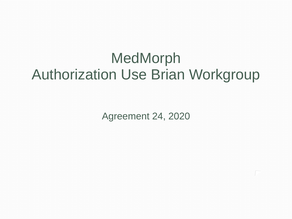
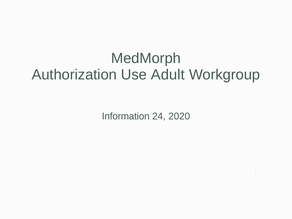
Brian: Brian -> Adult (168, 75)
Agreement: Agreement -> Information (126, 116)
